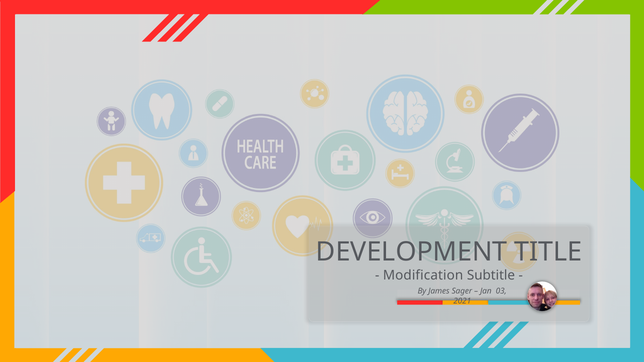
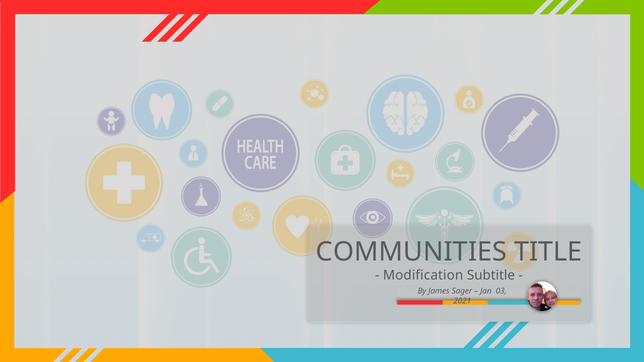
DEVELOPMENT: DEVELOPMENT -> COMMUNITIES (412, 252)
